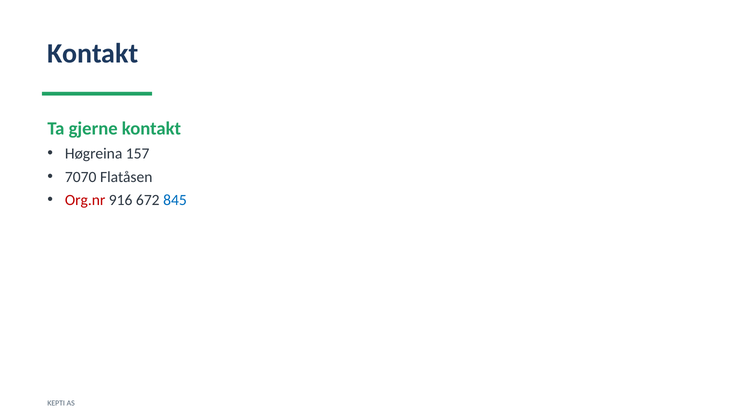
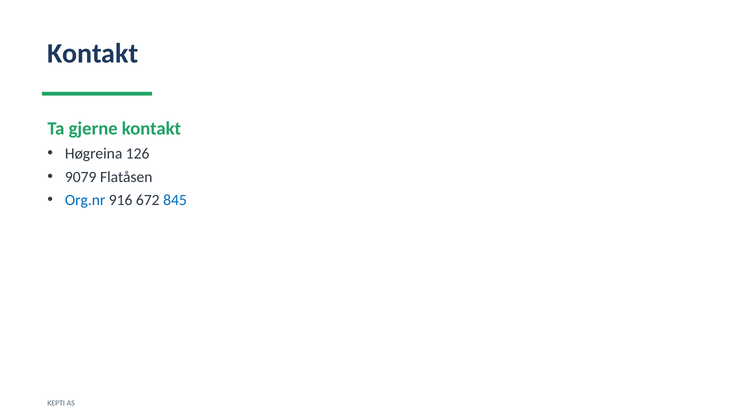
157: 157 -> 126 (138, 153)
7070: 7070 -> 9079 (81, 177)
Org.nr colour: red -> blue (85, 200)
